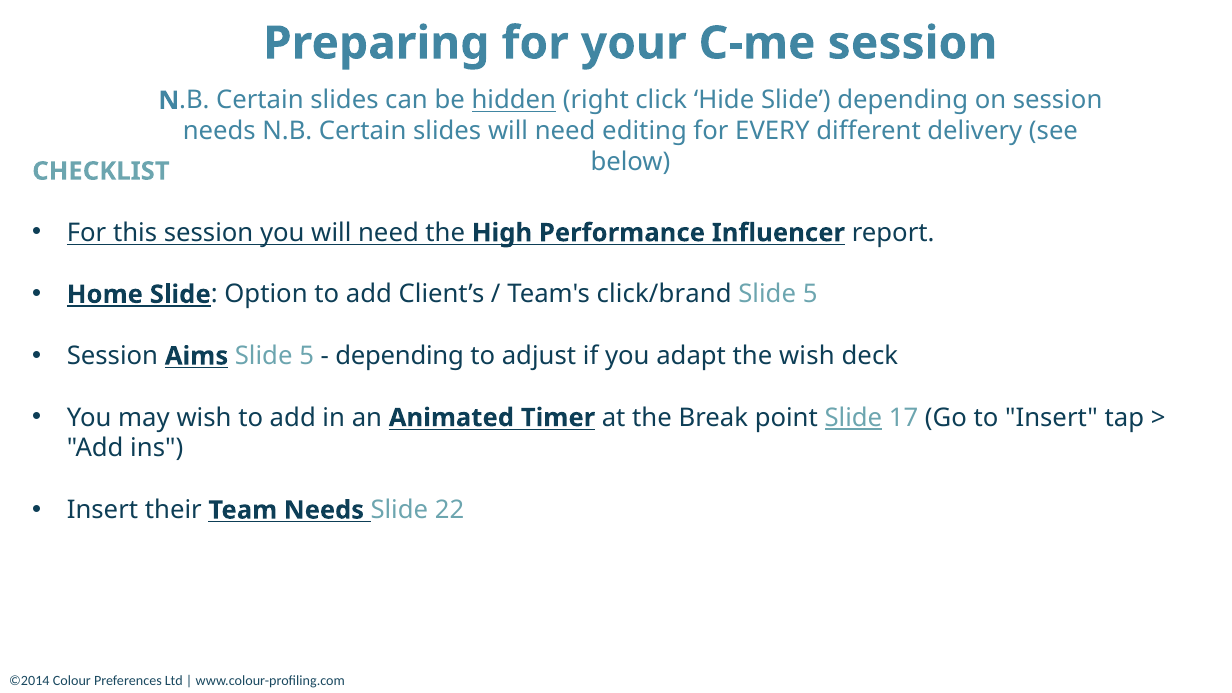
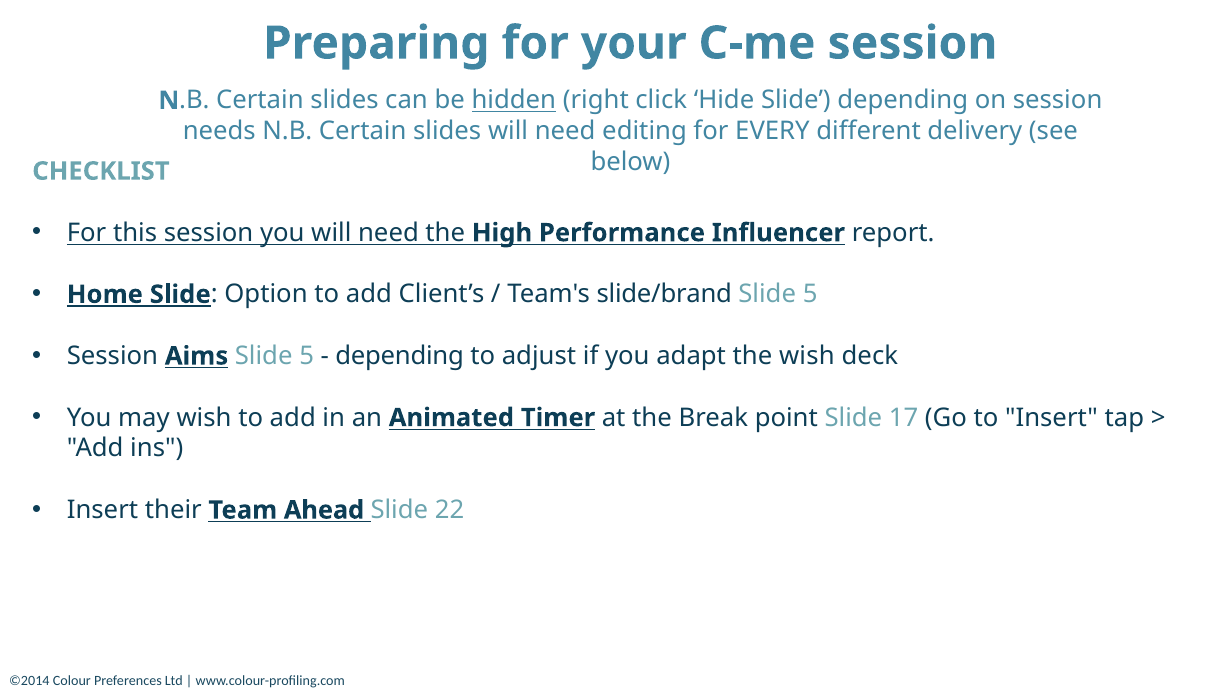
click/brand: click/brand -> slide/brand (664, 294)
Slide underline: present -> none (853, 418)
Team Needs: Needs -> Ahead (324, 510)
